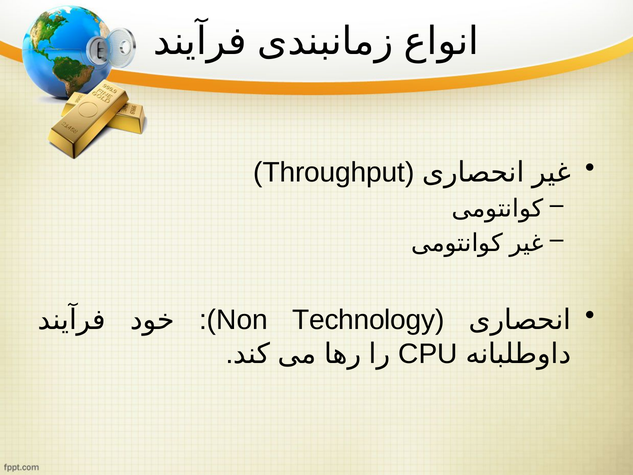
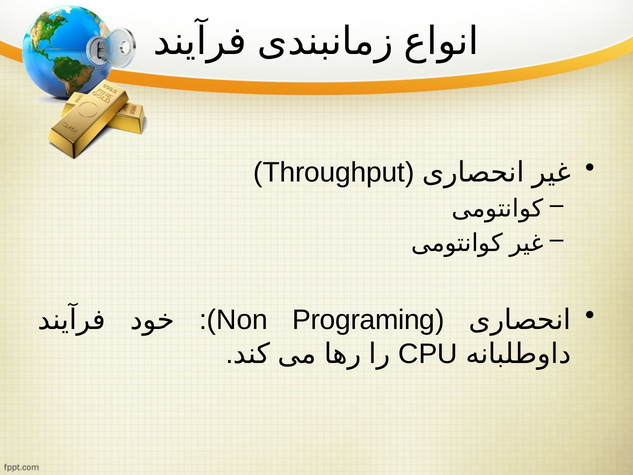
Technology: Technology -> Programing (364, 320)
